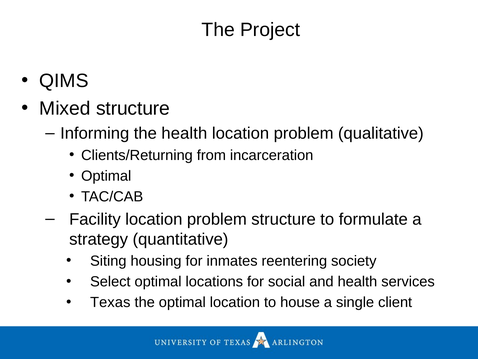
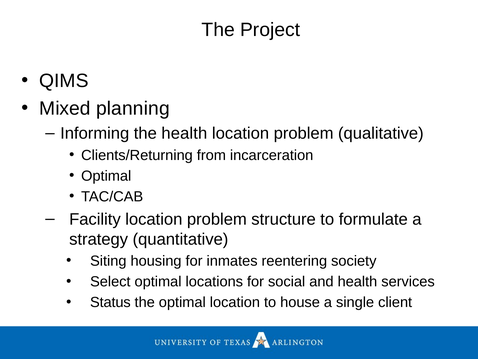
Mixed structure: structure -> planning (133, 108)
Texas: Texas -> Status (110, 302)
